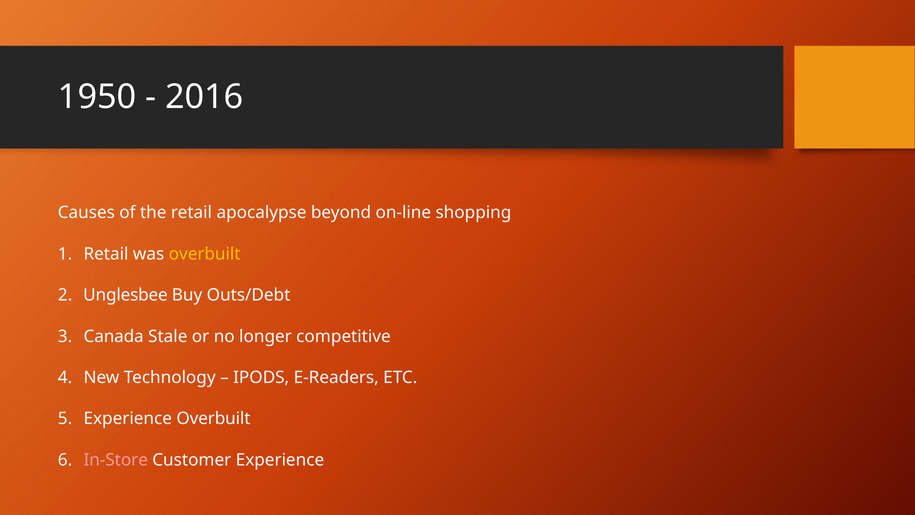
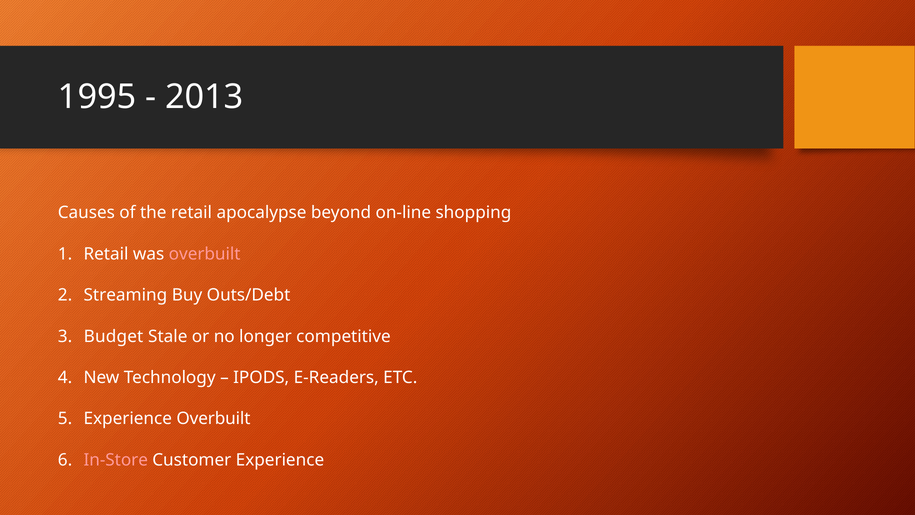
1950: 1950 -> 1995 (97, 97)
2016: 2016 -> 2013 (204, 97)
overbuilt colour: yellow -> pink (205, 254)
Unglesbee: Unglesbee -> Streaming (125, 295)
Canada: Canada -> Budget (114, 336)
